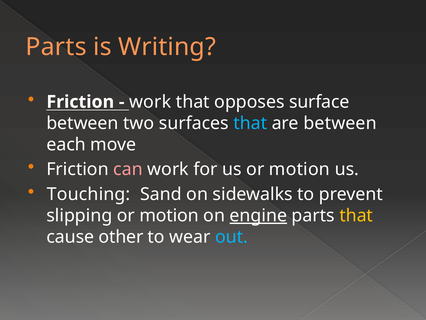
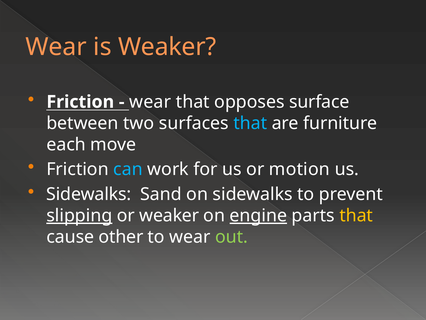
Parts: Parts -> Wear (56, 47)
is Writing: Writing -> Weaker (167, 47)
work: work -> wear (150, 102)
are between: between -> furniture (340, 123)
can colour: pink -> light blue (128, 169)
Touching: Touching -> Sidewalks (89, 194)
slipping underline: none -> present (79, 215)
motion: motion -> weaker (169, 215)
out colour: light blue -> light green (231, 237)
